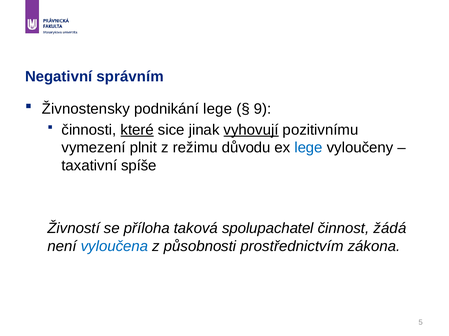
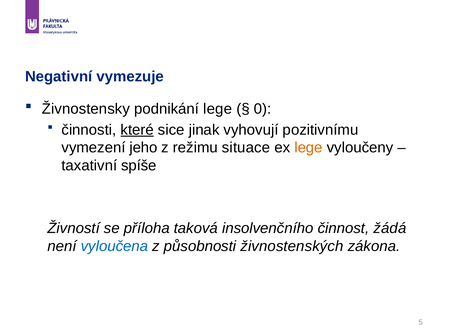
správním: správním -> vymezuje (130, 77)
9: 9 -> 0 (263, 109)
vyhovují underline: present -> none (251, 130)
plnit: plnit -> jeho (143, 148)
důvodu: důvodu -> situace (246, 148)
lege colour: blue -> orange (308, 148)
spolupachatel: spolupachatel -> insolvenčního (268, 229)
prostřednictvím: prostřednictvím -> živnostenských (292, 247)
